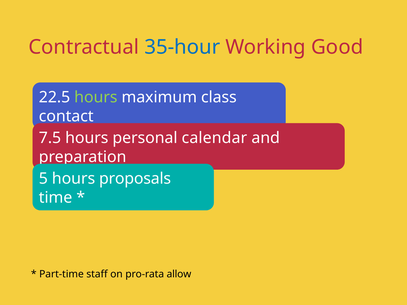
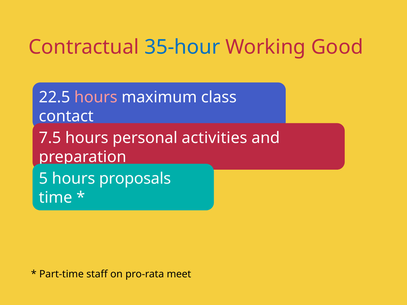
hours colour: light green -> pink (96, 97)
calendar: calendar -> activities (214, 138)
allow: allow -> meet (179, 274)
